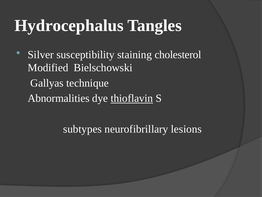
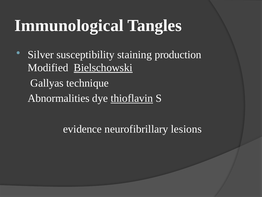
Hydrocephalus: Hydrocephalus -> Immunological (69, 25)
cholesterol: cholesterol -> production (178, 54)
Bielschowski underline: none -> present (103, 68)
subtypes: subtypes -> evidence (82, 129)
